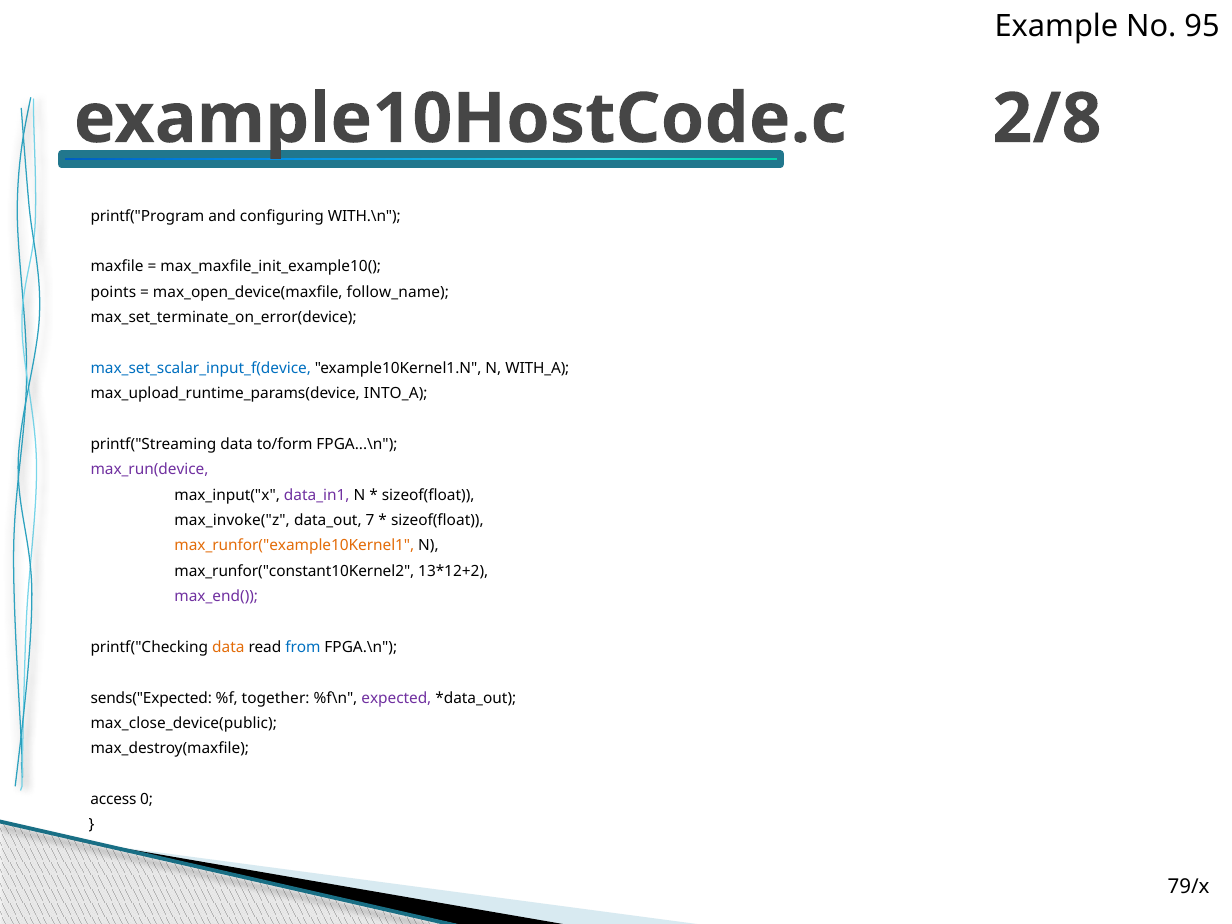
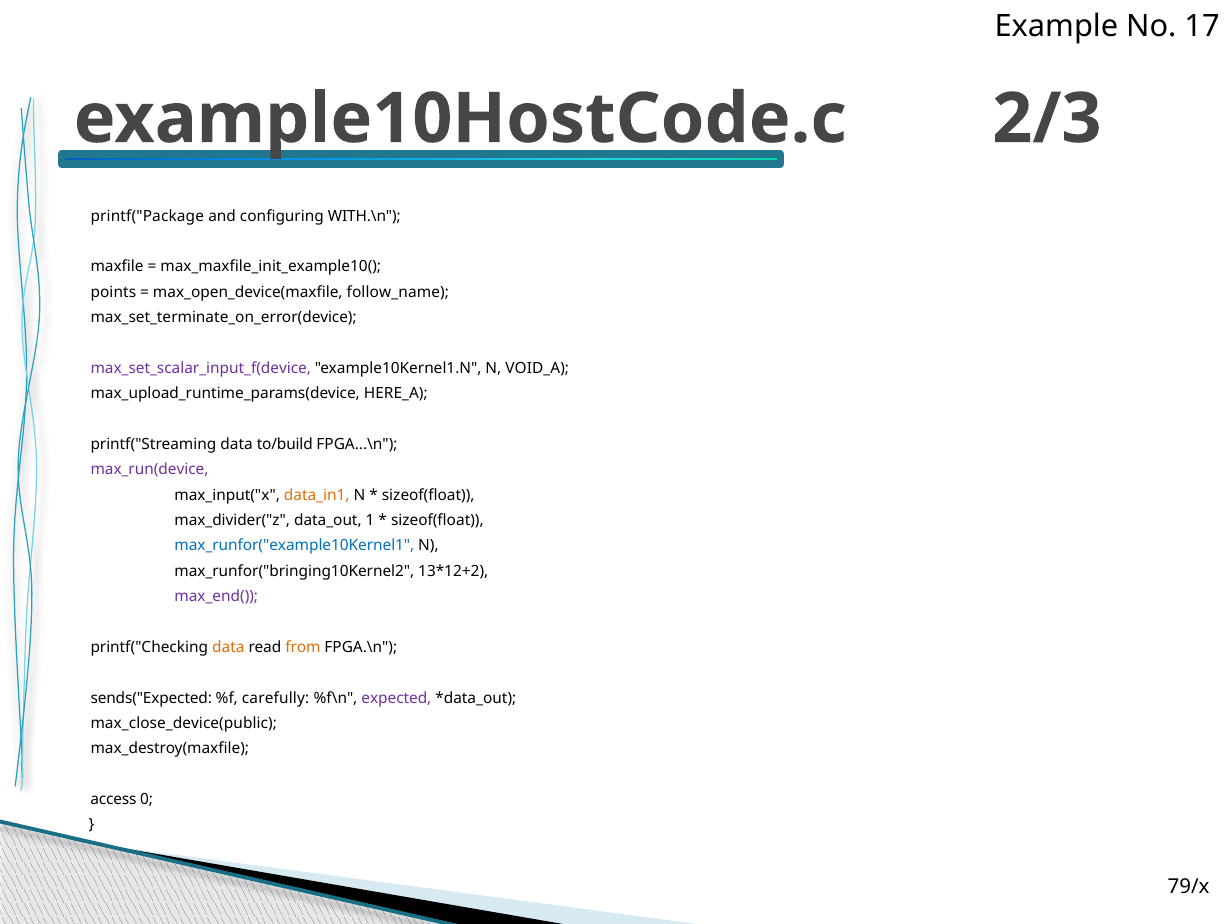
95: 95 -> 17 (1202, 27)
2/8: 2/8 -> 2/3 (1047, 119)
printf("Program: printf("Program -> printf("Package (147, 216)
max_set_scalar_input_f(device colour: blue -> purple (201, 368)
WITH_A: WITH_A -> VOID_A (537, 368)
INTO_A: INTO_A -> HERE_A (396, 394)
to/form: to/form -> to/build (285, 444)
data_in1 colour: purple -> orange (317, 495)
max_invoke("z: max_invoke("z -> max_divider("z (232, 520)
7: 7 -> 1 (370, 520)
max_runfor("example10Kernel1 colour: orange -> blue (294, 546)
max_runfor("constant10Kernel2: max_runfor("constant10Kernel2 -> max_runfor("bringing10Kernel2 (294, 571)
from colour: blue -> orange (303, 647)
together: together -> carefully (276, 698)
